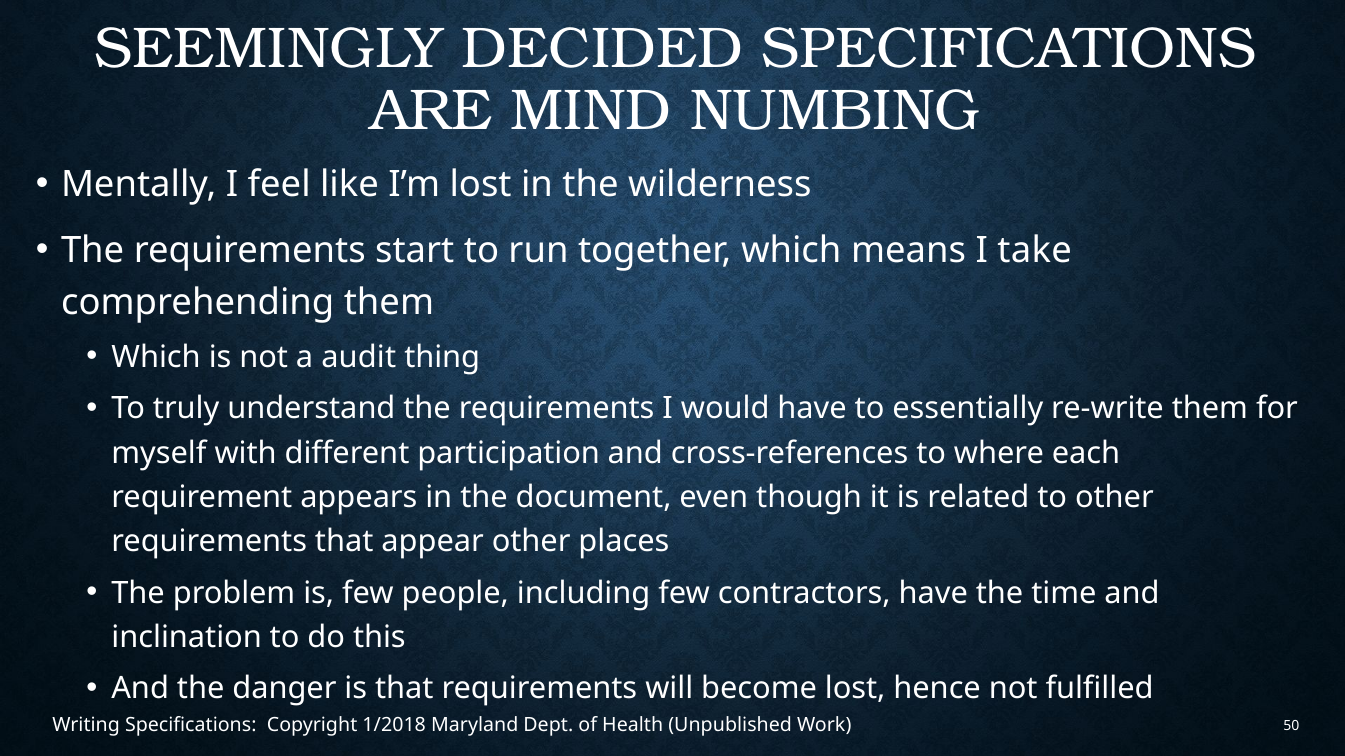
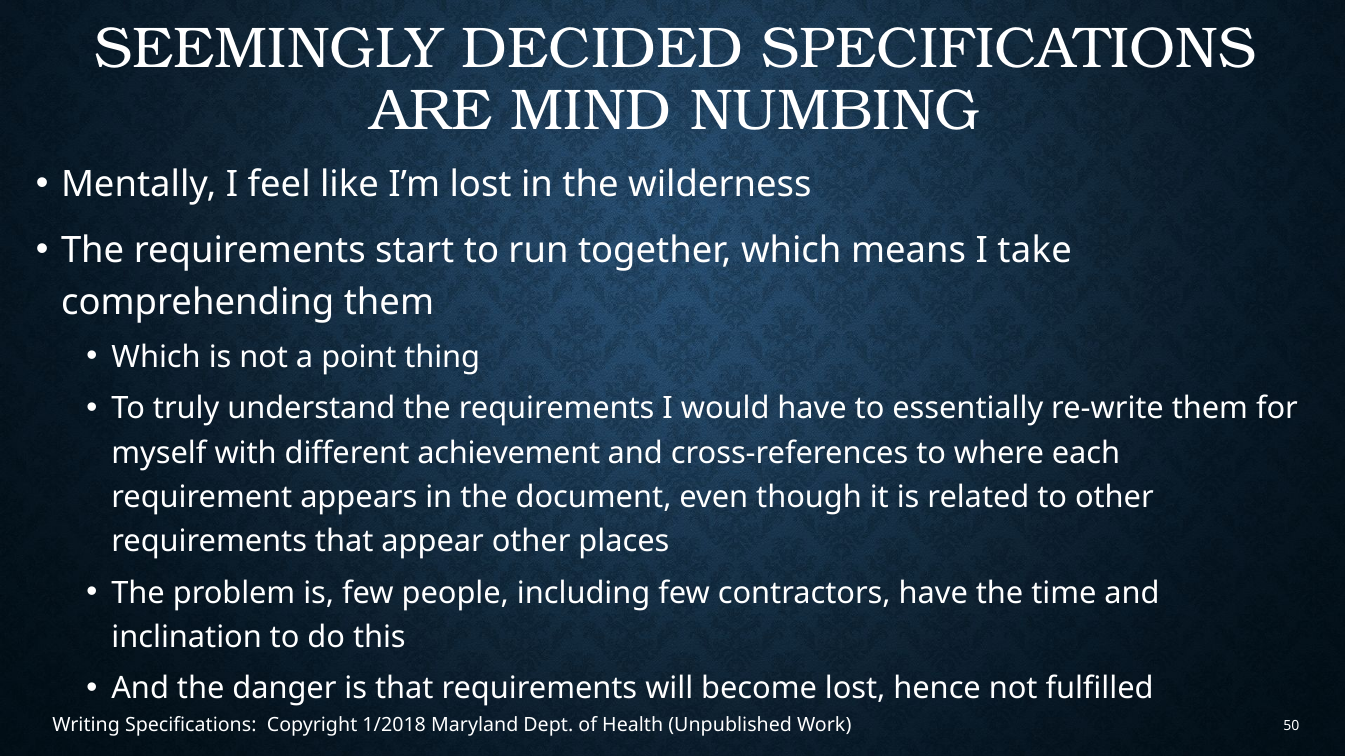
audit: audit -> point (359, 358)
participation: participation -> achievement (509, 453)
